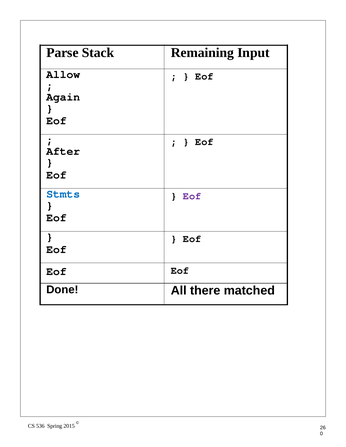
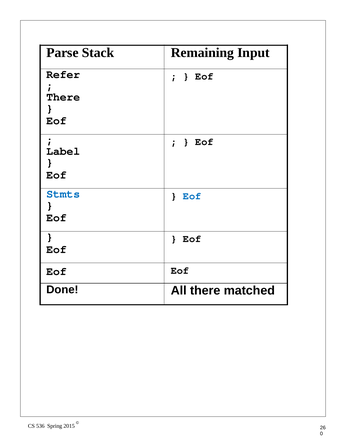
Allow: Allow -> Refer (63, 75)
Again: Again -> There (63, 97)
After: After -> Label (63, 151)
Eof colour: purple -> blue (192, 196)
